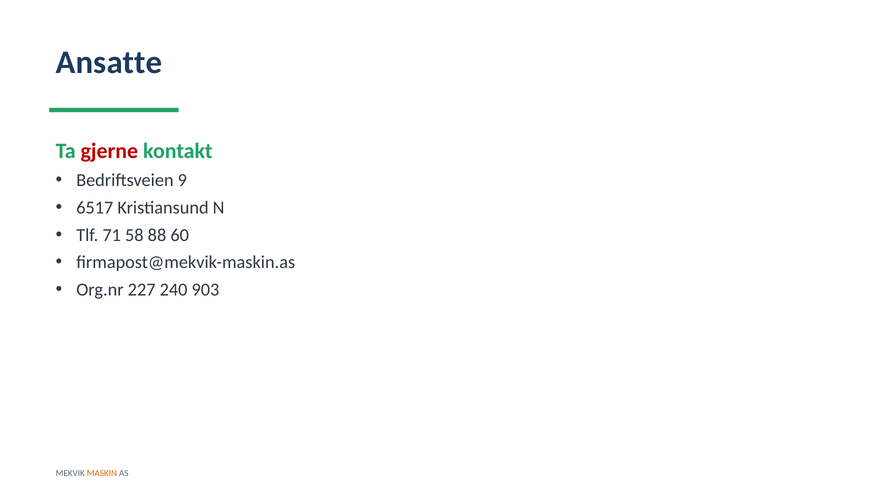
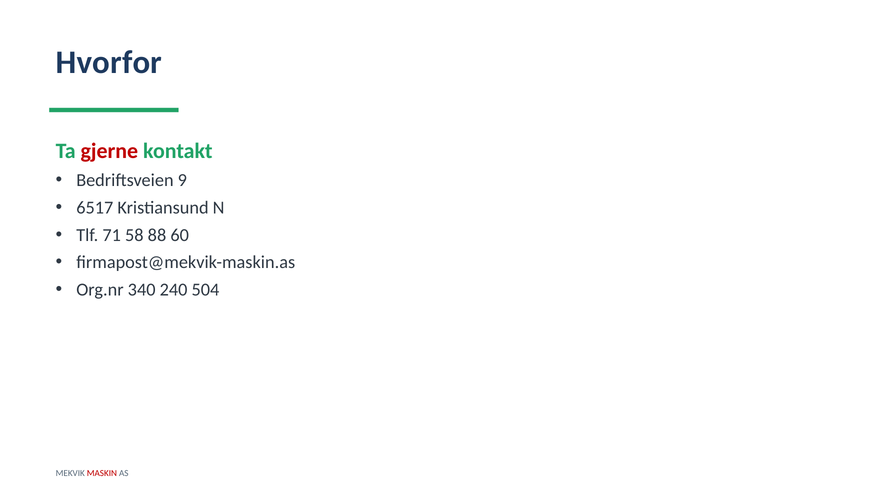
Ansatte: Ansatte -> Hvorfor (109, 63)
227: 227 -> 340 (142, 290)
903: 903 -> 504 (205, 290)
MASKIN colour: orange -> red (102, 473)
